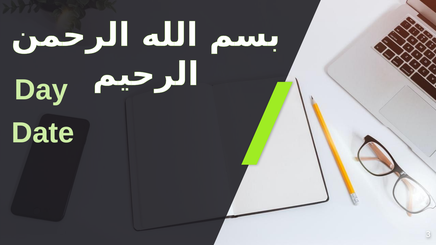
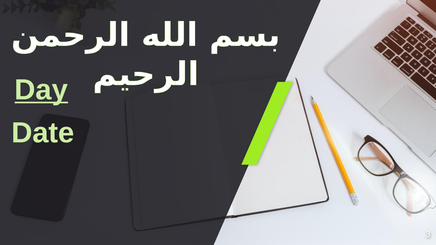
Day underline: none -> present (41, 90)
